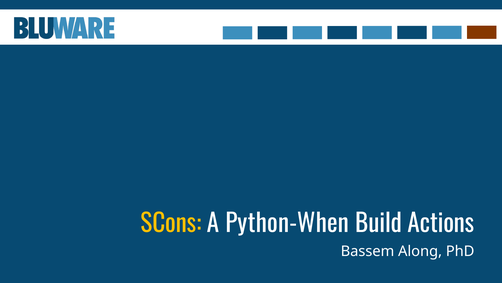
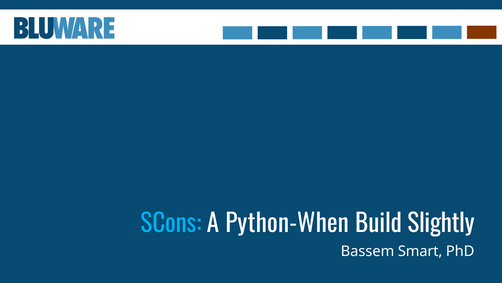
SCons colour: yellow -> light blue (171, 223)
Actions: Actions -> Slightly (441, 223)
Along: Along -> Smart (420, 251)
